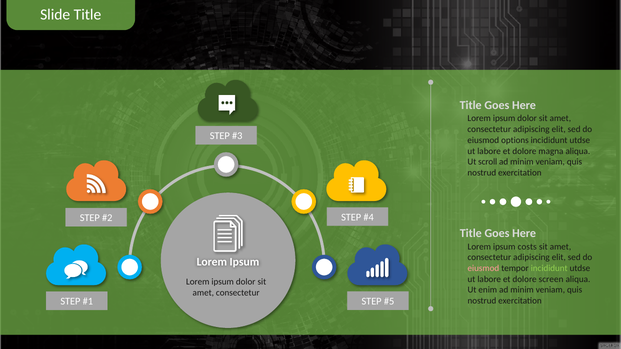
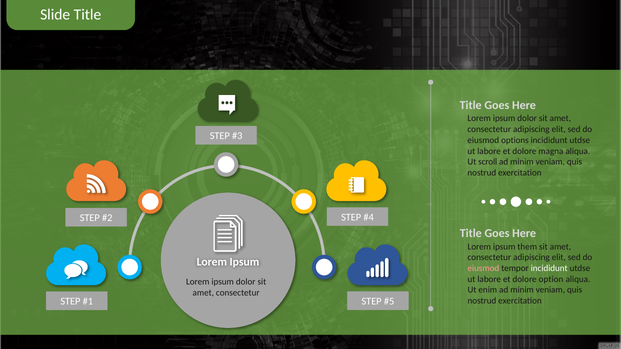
costs: costs -> them (527, 247)
incididunt colour: light green -> white (549, 269)
screen: screen -> option (551, 279)
